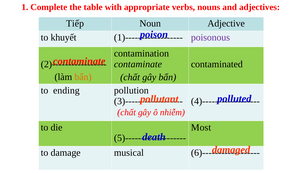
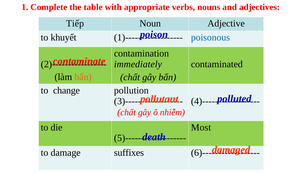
poisonous colour: purple -> blue (210, 38)
contaminate: contaminate -> immediately (138, 64)
ending: ending -> change (66, 91)
musical: musical -> suffixes (129, 153)
